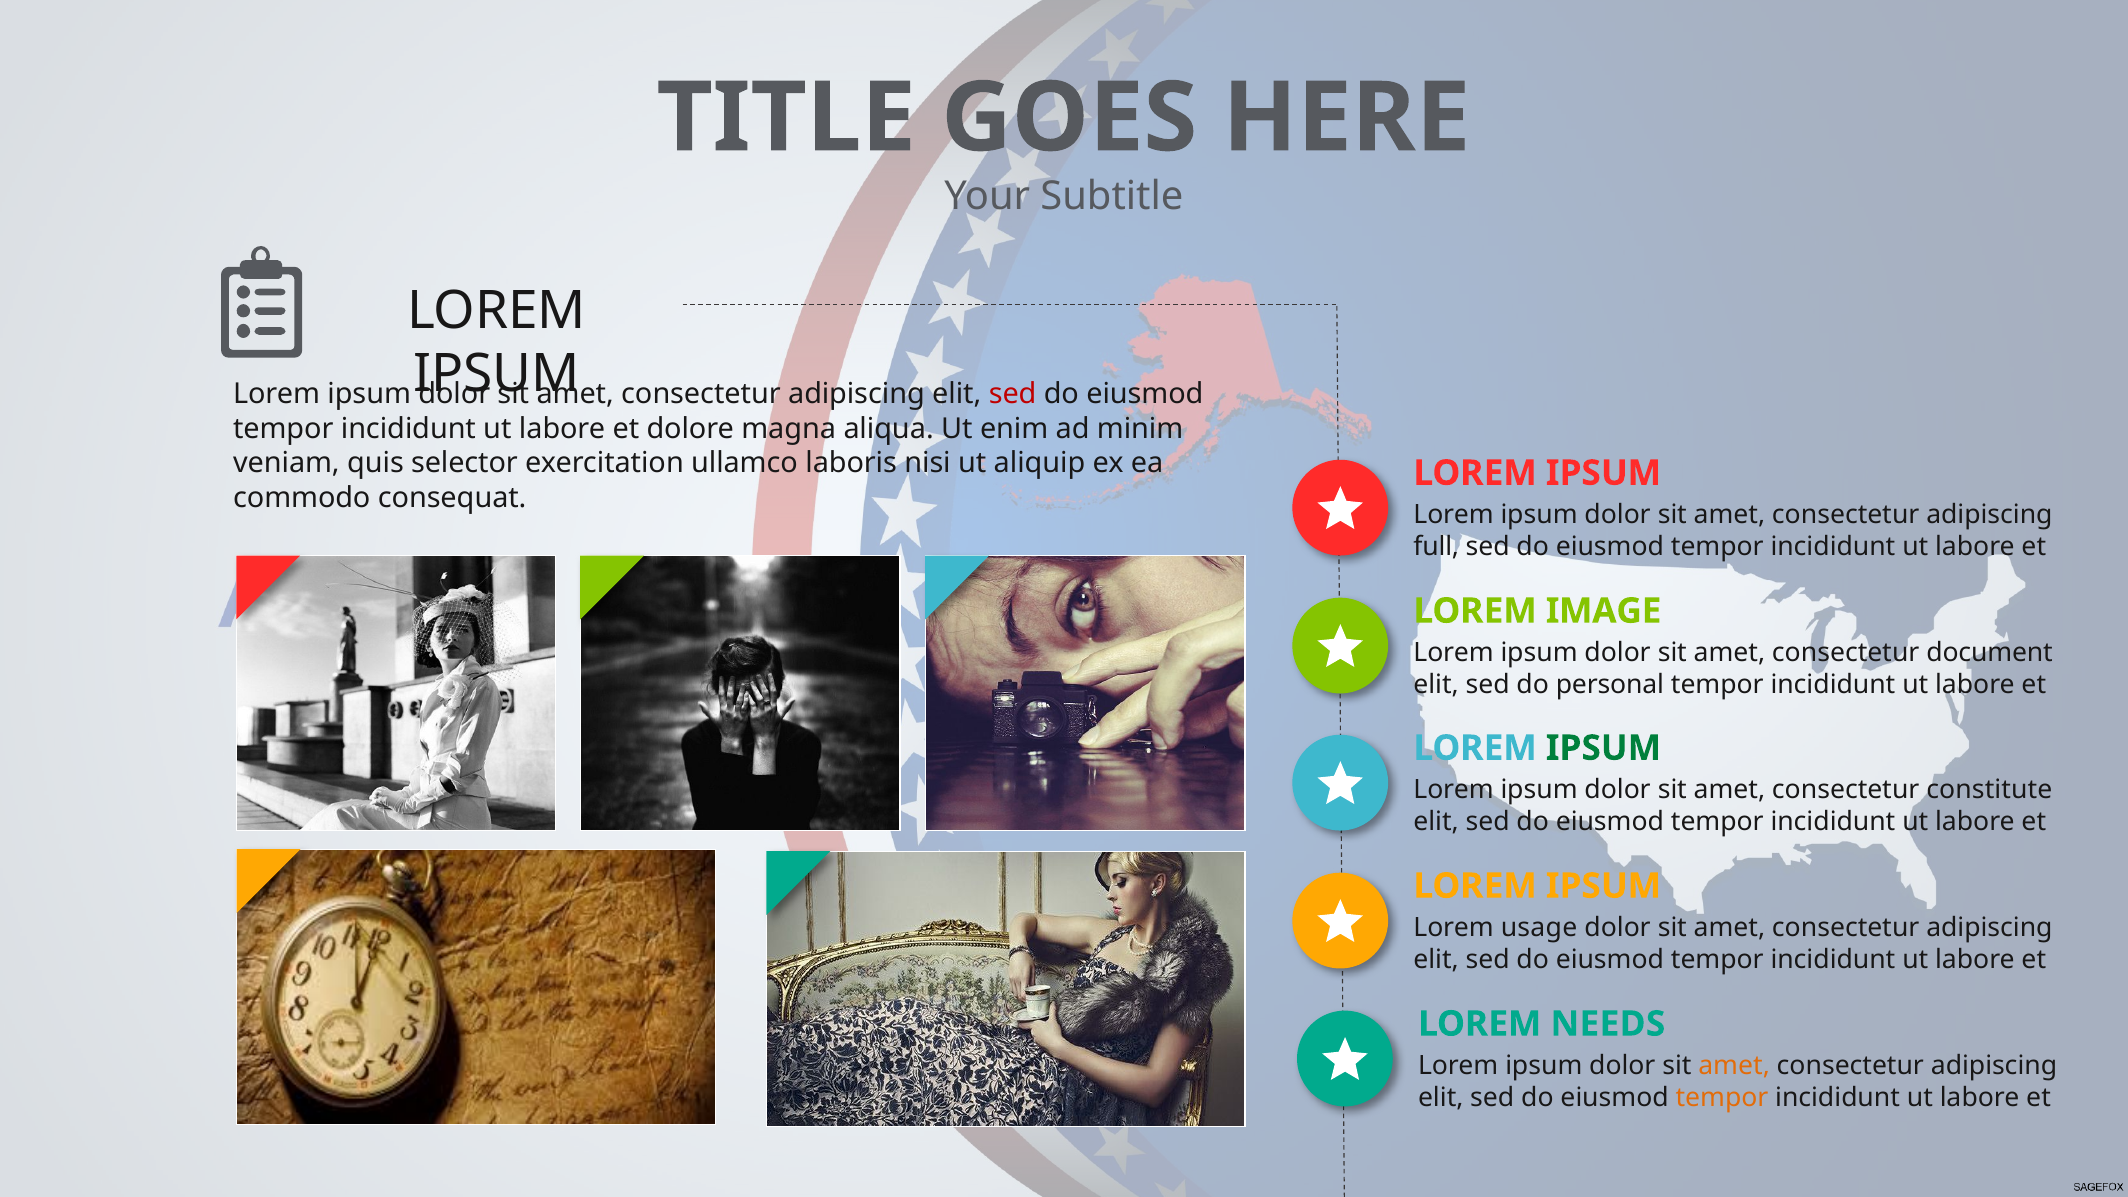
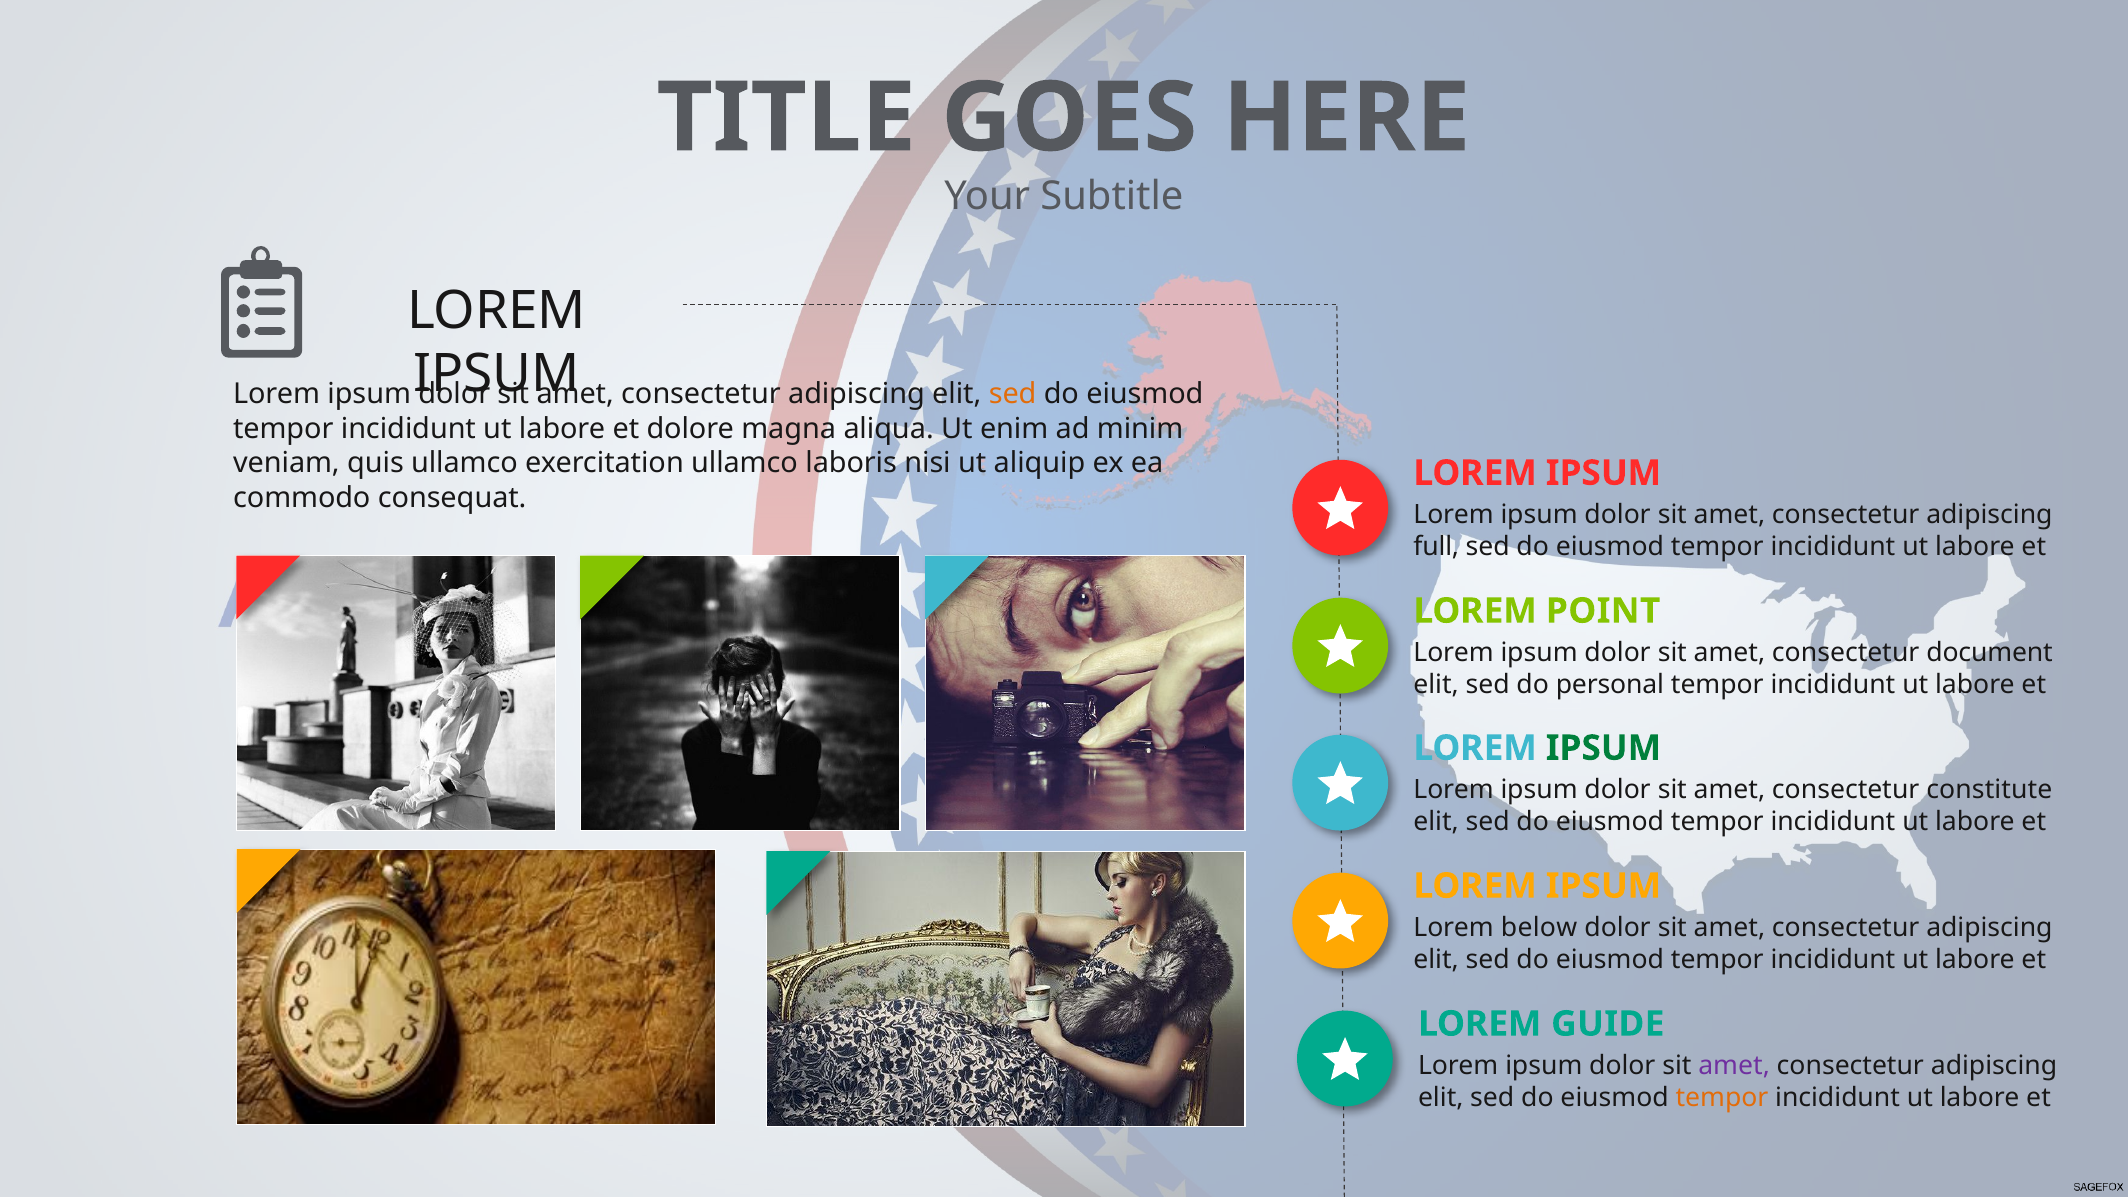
sed colour: red -> orange (1013, 394)
quis selector: selector -> ullamco (464, 463)
IMAGE: IMAGE -> POINT (1603, 611)
usage: usage -> below (1539, 928)
NEEDS: NEEDS -> GUIDE (1608, 1024)
amet colour: orange -> purple (1734, 1066)
